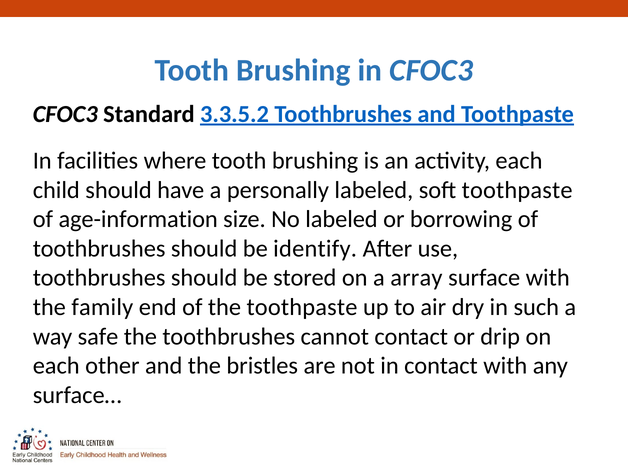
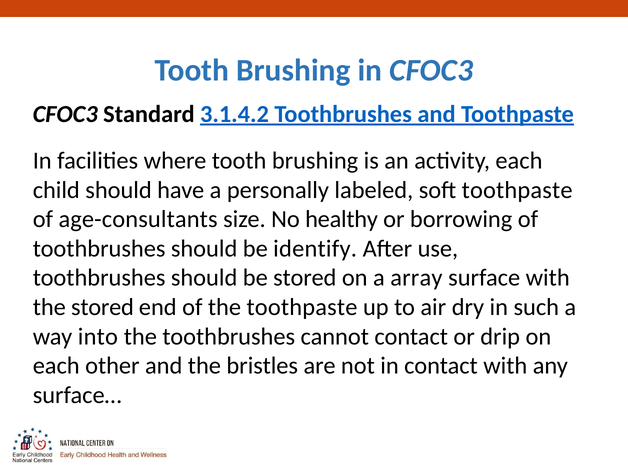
3.3.5.2: 3.3.5.2 -> 3.1.4.2 (234, 114)
age-information: age-information -> age-consultants (138, 219)
No labeled: labeled -> healthy (342, 219)
the family: family -> stored (103, 307)
safe: safe -> into (98, 337)
